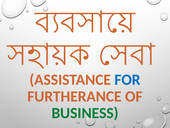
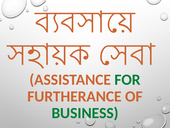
FOR colour: blue -> green (127, 79)
